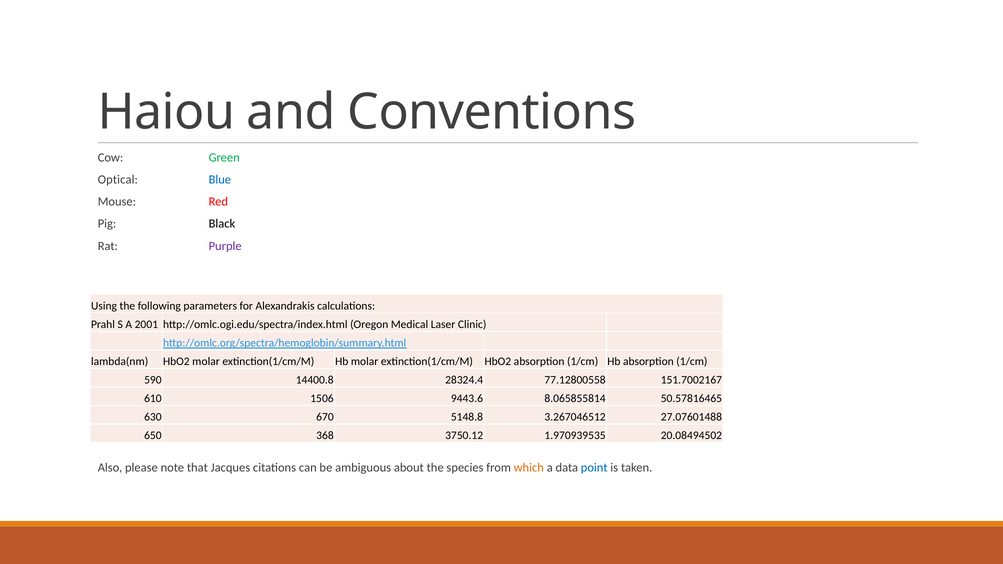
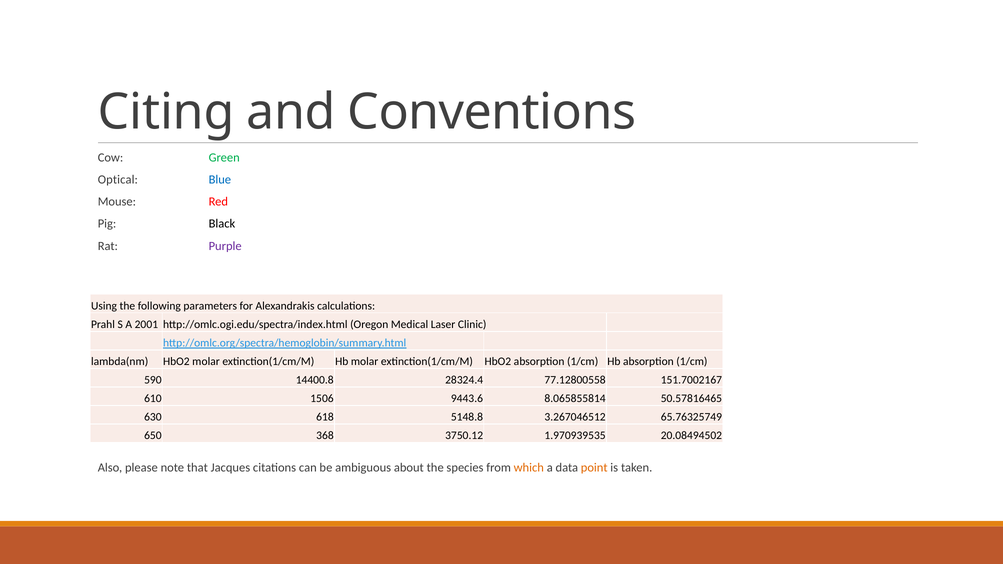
Haiou: Haiou -> Citing (166, 112)
670: 670 -> 618 (325, 417)
27.07601488: 27.07601488 -> 65.76325749 (691, 417)
point colour: blue -> orange (594, 468)
